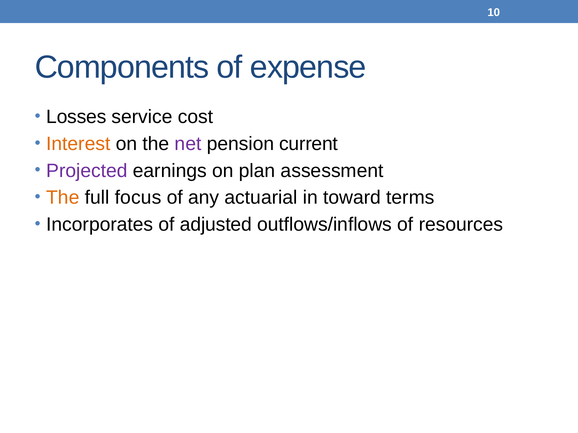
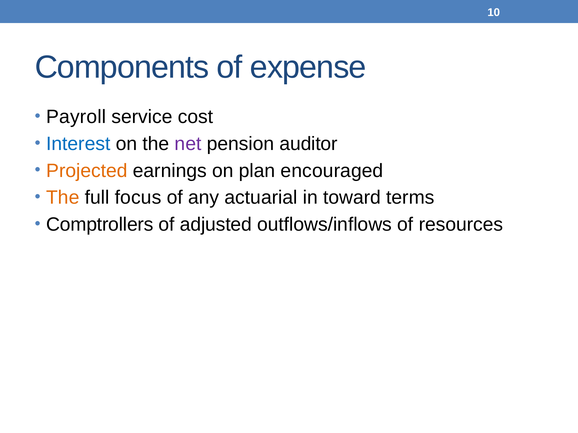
Losses: Losses -> Payroll (76, 117)
Interest colour: orange -> blue (78, 144)
current: current -> auditor (309, 144)
Projected colour: purple -> orange (87, 171)
assessment: assessment -> encouraged (332, 171)
Incorporates: Incorporates -> Comptrollers (100, 225)
